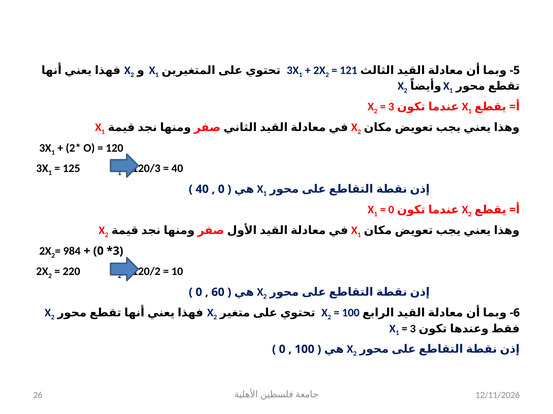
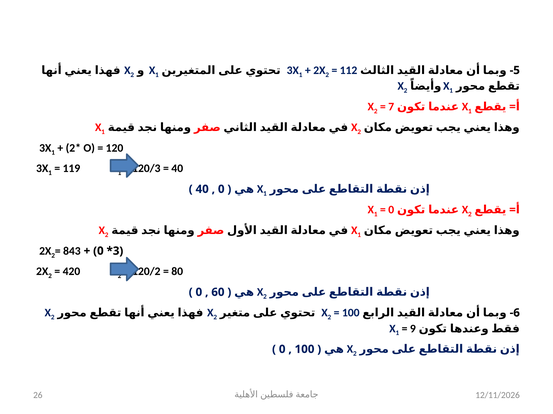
121: 121 -> 112 (349, 70)
3: 3 -> 7 (391, 107)
125: 125 -> 119 (71, 169)
984: 984 -> 843 (72, 251)
220: 220 -> 420 (71, 272)
10: 10 -> 80 (177, 272)
3: 3 -> 9 (413, 329)
